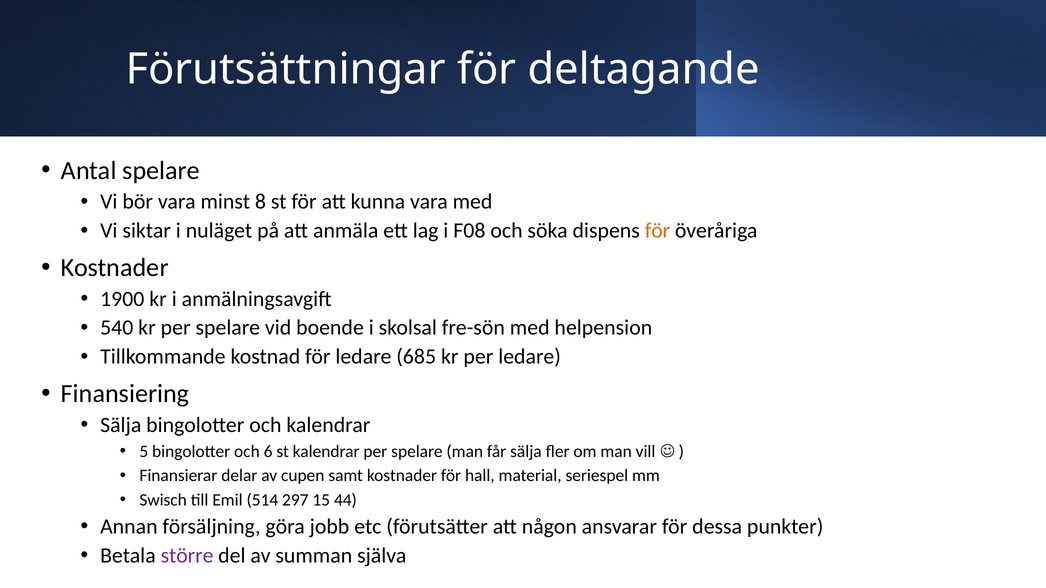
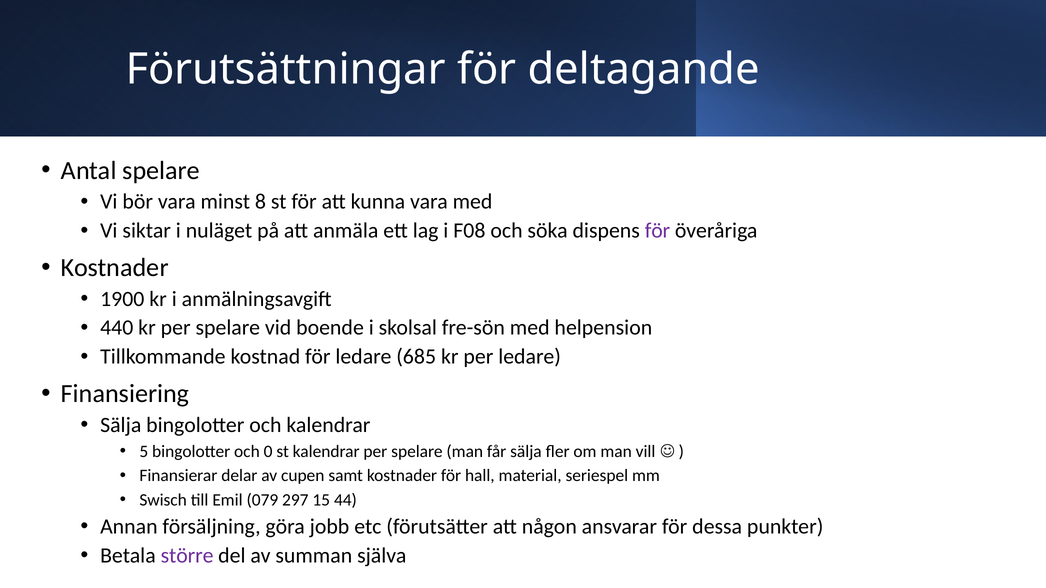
för colour: orange -> purple (658, 231)
540: 540 -> 440 (117, 328)
6: 6 -> 0 (268, 452)
514: 514 -> 079 (262, 500)
